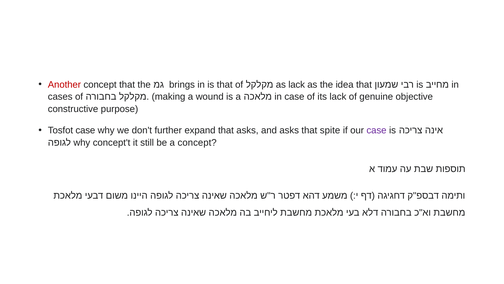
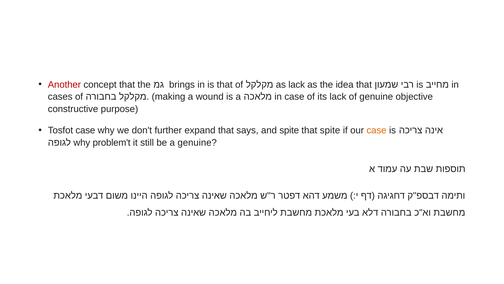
that asks: asks -> says (247, 130)
and asks: asks -> spite (289, 130)
case colour: purple -> orange (377, 130)
concept't: concept't -> problem't (112, 142)
a concept: concept -> genuine (197, 142)
